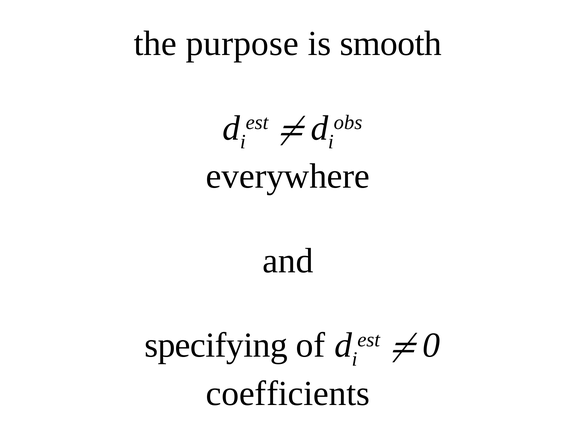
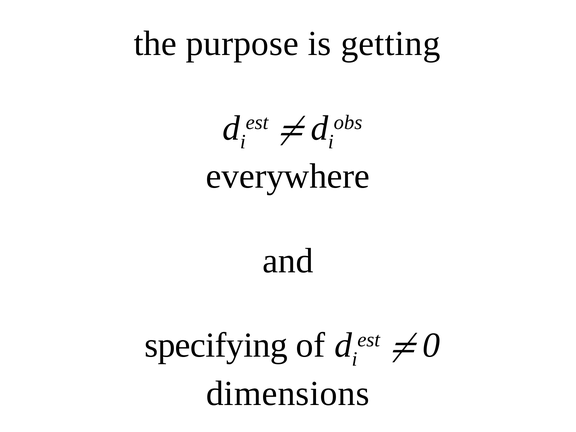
smooth: smooth -> getting (391, 43)
coefficients: coefficients -> dimensions (288, 393)
